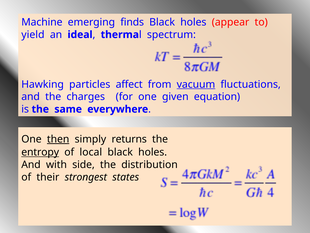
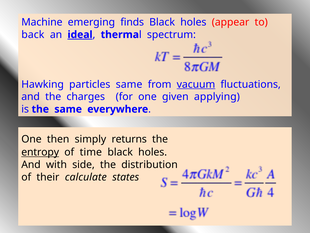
yield: yield -> back (33, 35)
ideal underline: none -> present (80, 35)
particles affect: affect -> same (129, 84)
equation: equation -> applying (217, 97)
then underline: present -> none (58, 139)
local: local -> time (91, 152)
strongest: strongest -> calculate (86, 177)
